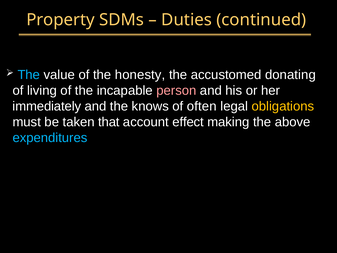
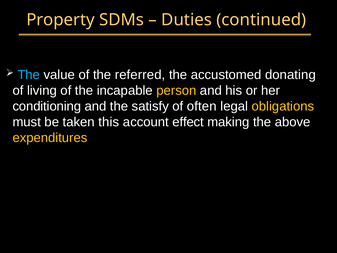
honesty: honesty -> referred (140, 75)
person colour: pink -> yellow (176, 90)
immediately: immediately -> conditioning (47, 106)
knows: knows -> satisfy (150, 106)
that: that -> this (109, 122)
expenditures colour: light blue -> yellow (50, 138)
